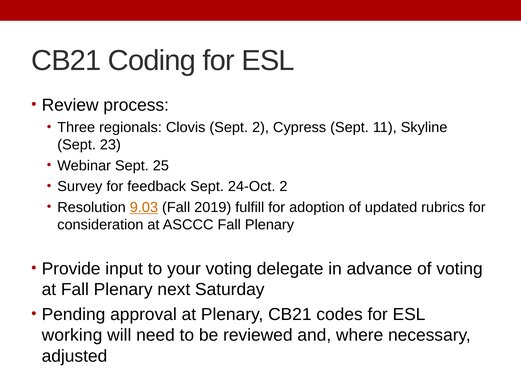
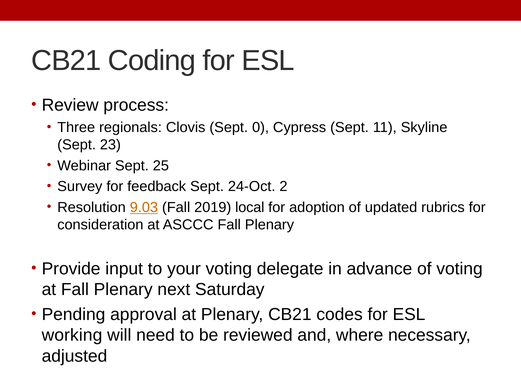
Sept 2: 2 -> 0 (261, 128)
fulfill: fulfill -> local (250, 208)
